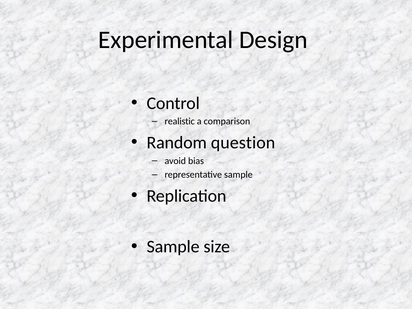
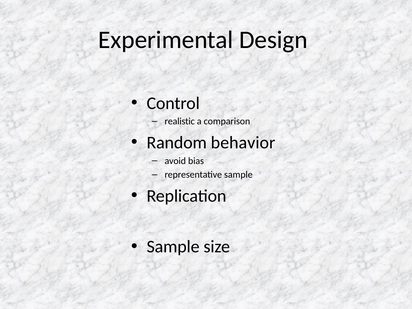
question: question -> behavior (243, 143)
